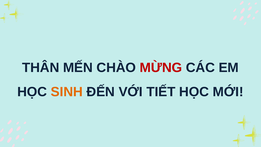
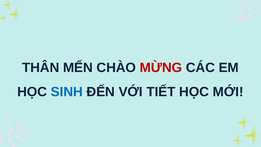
SINH colour: orange -> blue (67, 92)
